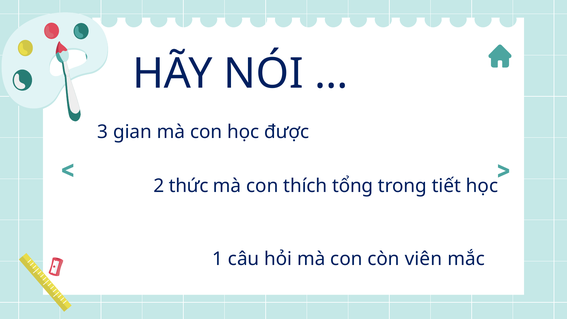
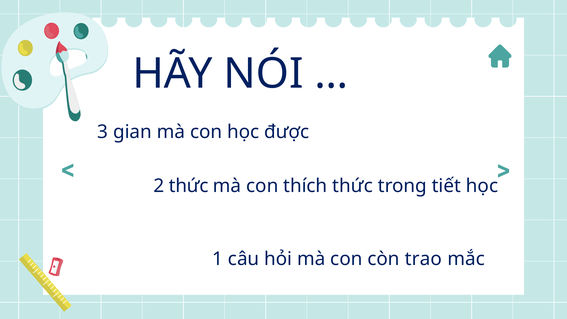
thích tổng: tổng -> thức (353, 186)
viên: viên -> trao (423, 259)
